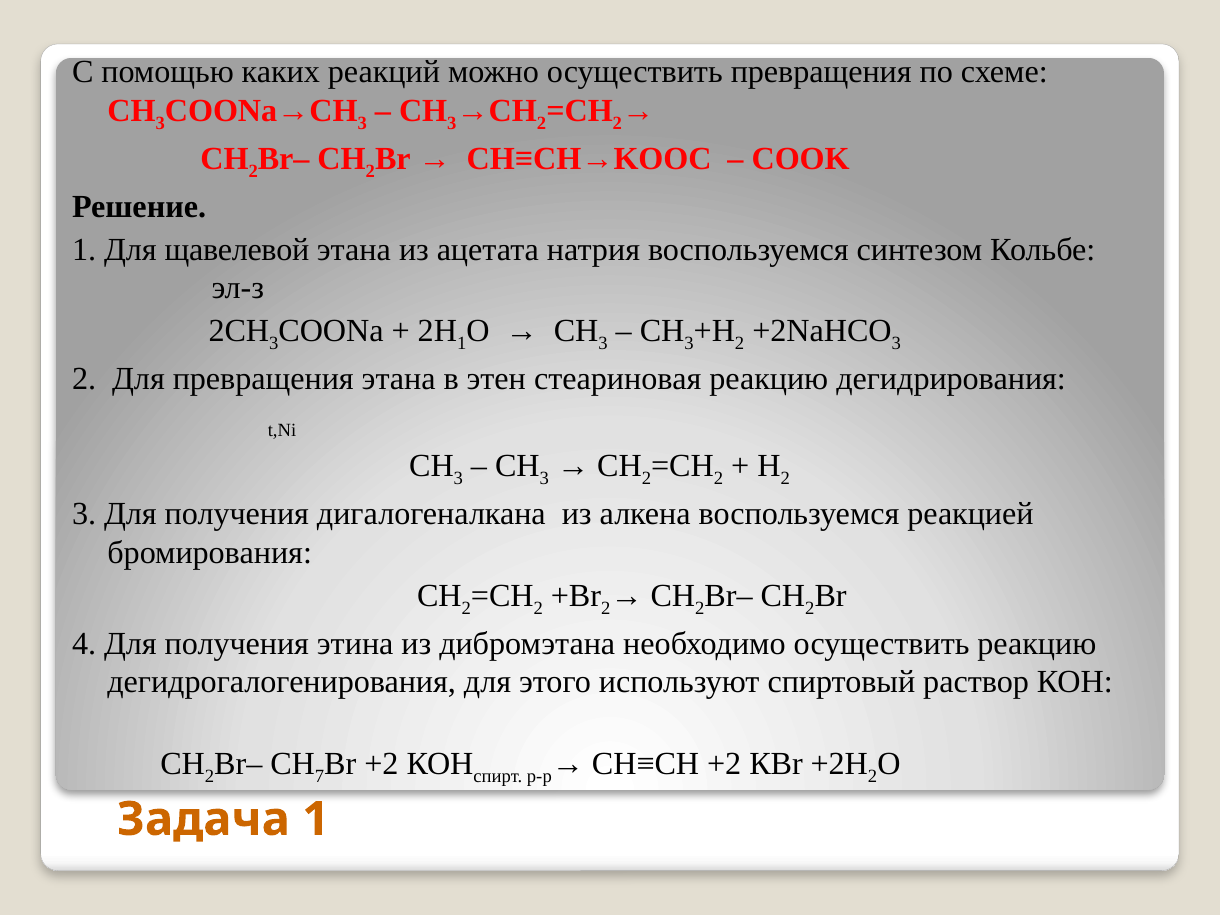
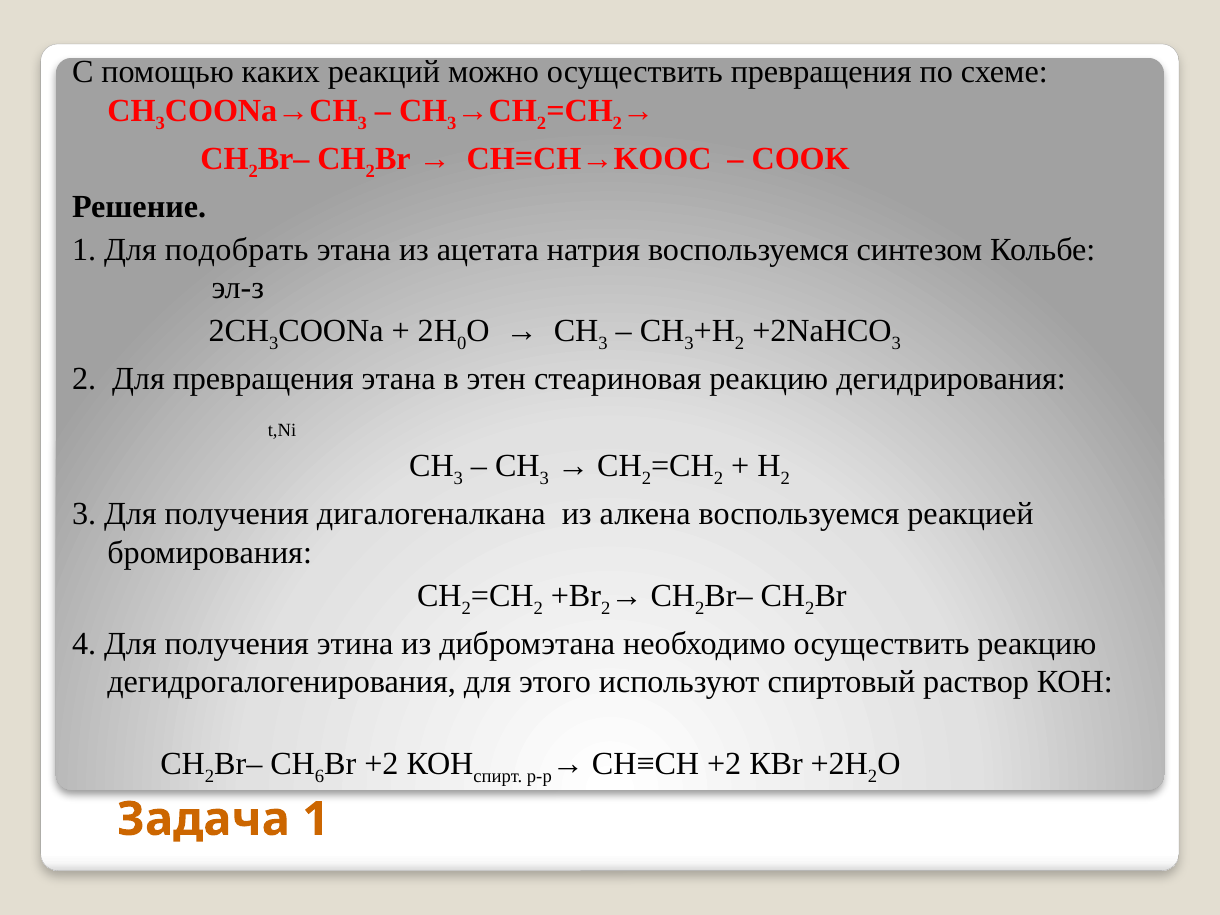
щавелевой: щавелевой -> подобрать (237, 250)
1: 1 -> 0 (462, 344)
7: 7 -> 6 (320, 776)
